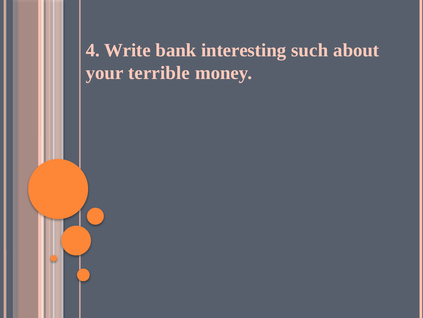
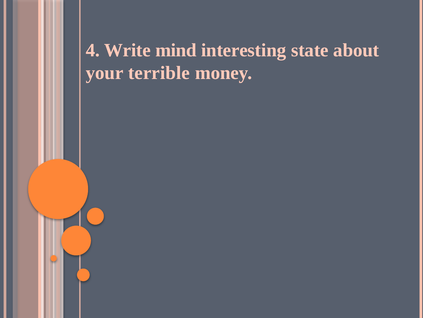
bank: bank -> mind (176, 50)
such: such -> state (310, 50)
